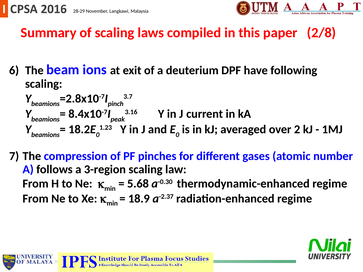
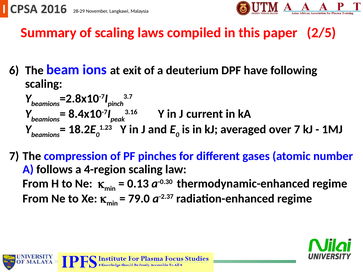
2/8: 2/8 -> 2/5 (322, 33)
over 2: 2 -> 7 (297, 130)
3-region: 3-region -> 4-region (105, 169)
5.68: 5.68 -> 0.13 (138, 184)
18.9: 18.9 -> 79.0 (139, 199)
